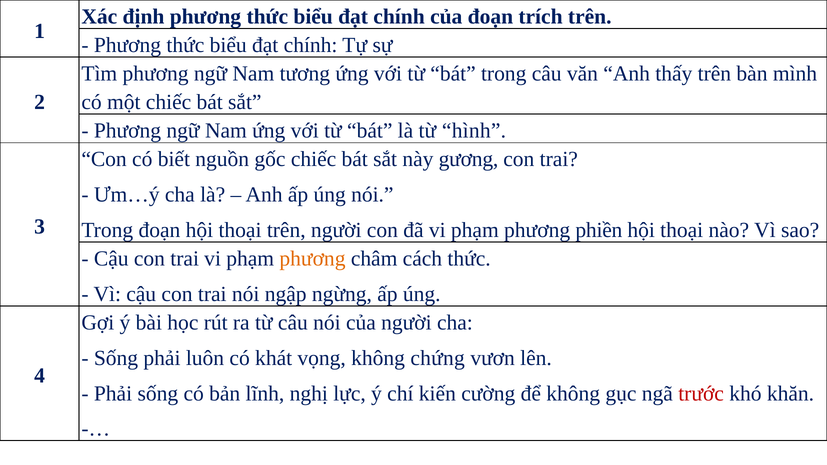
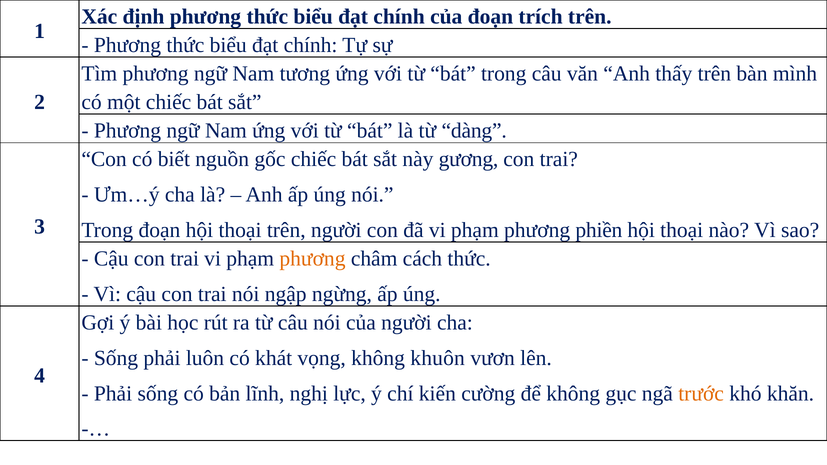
hình: hình -> dàng (474, 131)
chứng: chứng -> khuôn (438, 358)
trước colour: red -> orange (701, 394)
